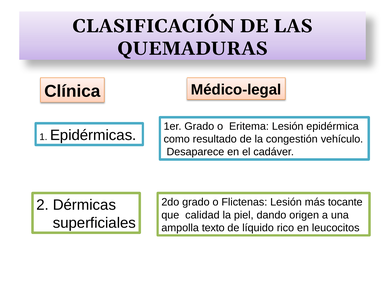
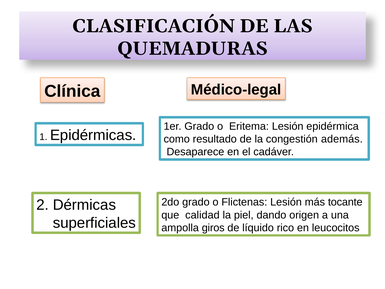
vehículo: vehículo -> además (342, 139)
texto: texto -> giros (213, 228)
